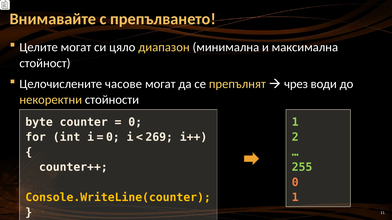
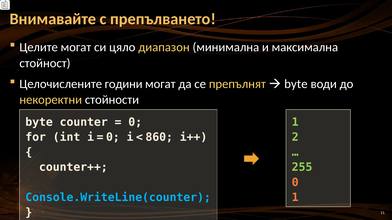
часове: часове -> години (124, 84)
чрез: чрез -> byte (296, 84)
269: 269 -> 860 (159, 137)
Console.WriteLine(counter colour: yellow -> light blue (118, 198)
